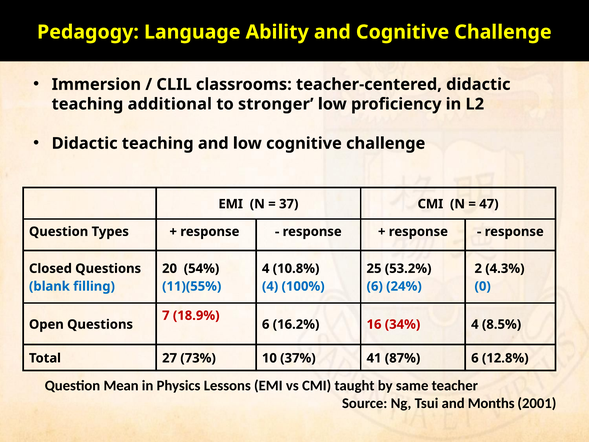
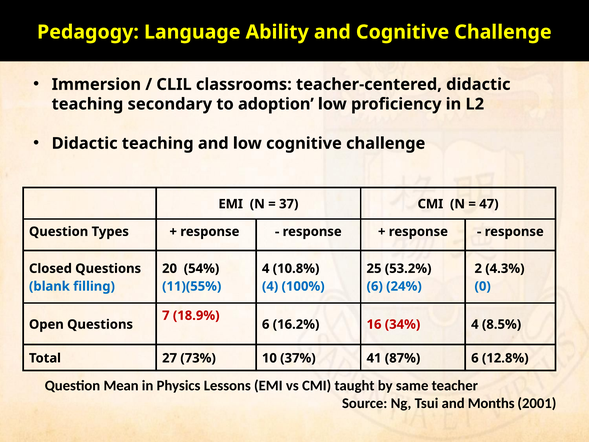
additional: additional -> secondary (170, 104)
stronger: stronger -> adoption (276, 104)
